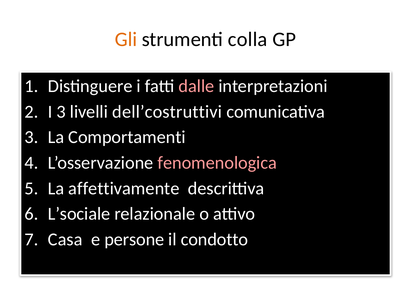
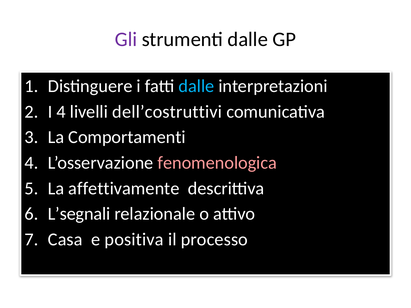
Gli colour: orange -> purple (126, 39)
strumenti colla: colla -> dalle (248, 39)
dalle colour: pink -> light blue (196, 86)
I 3: 3 -> 4 (61, 112)
L’sociale: L’sociale -> L’segnali (79, 214)
persone: persone -> positiva (134, 240)
condotto: condotto -> processo (214, 240)
